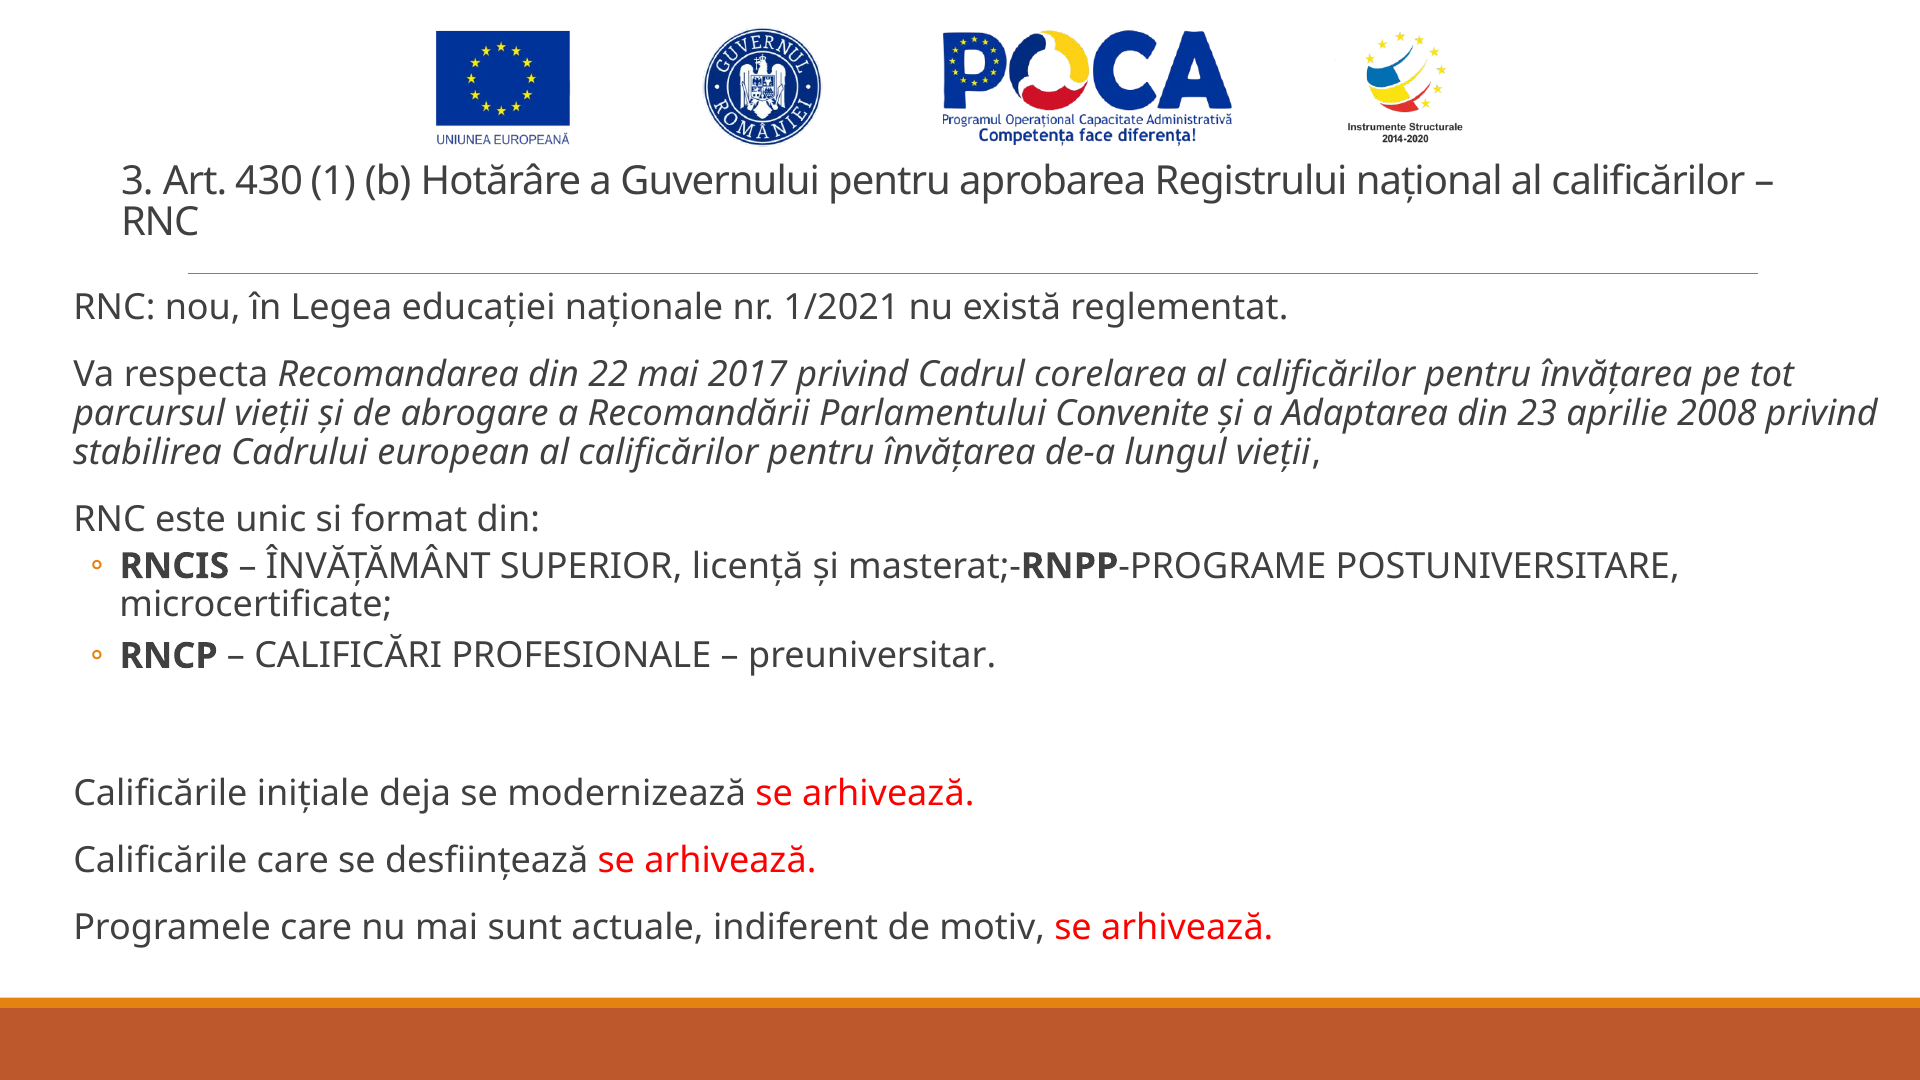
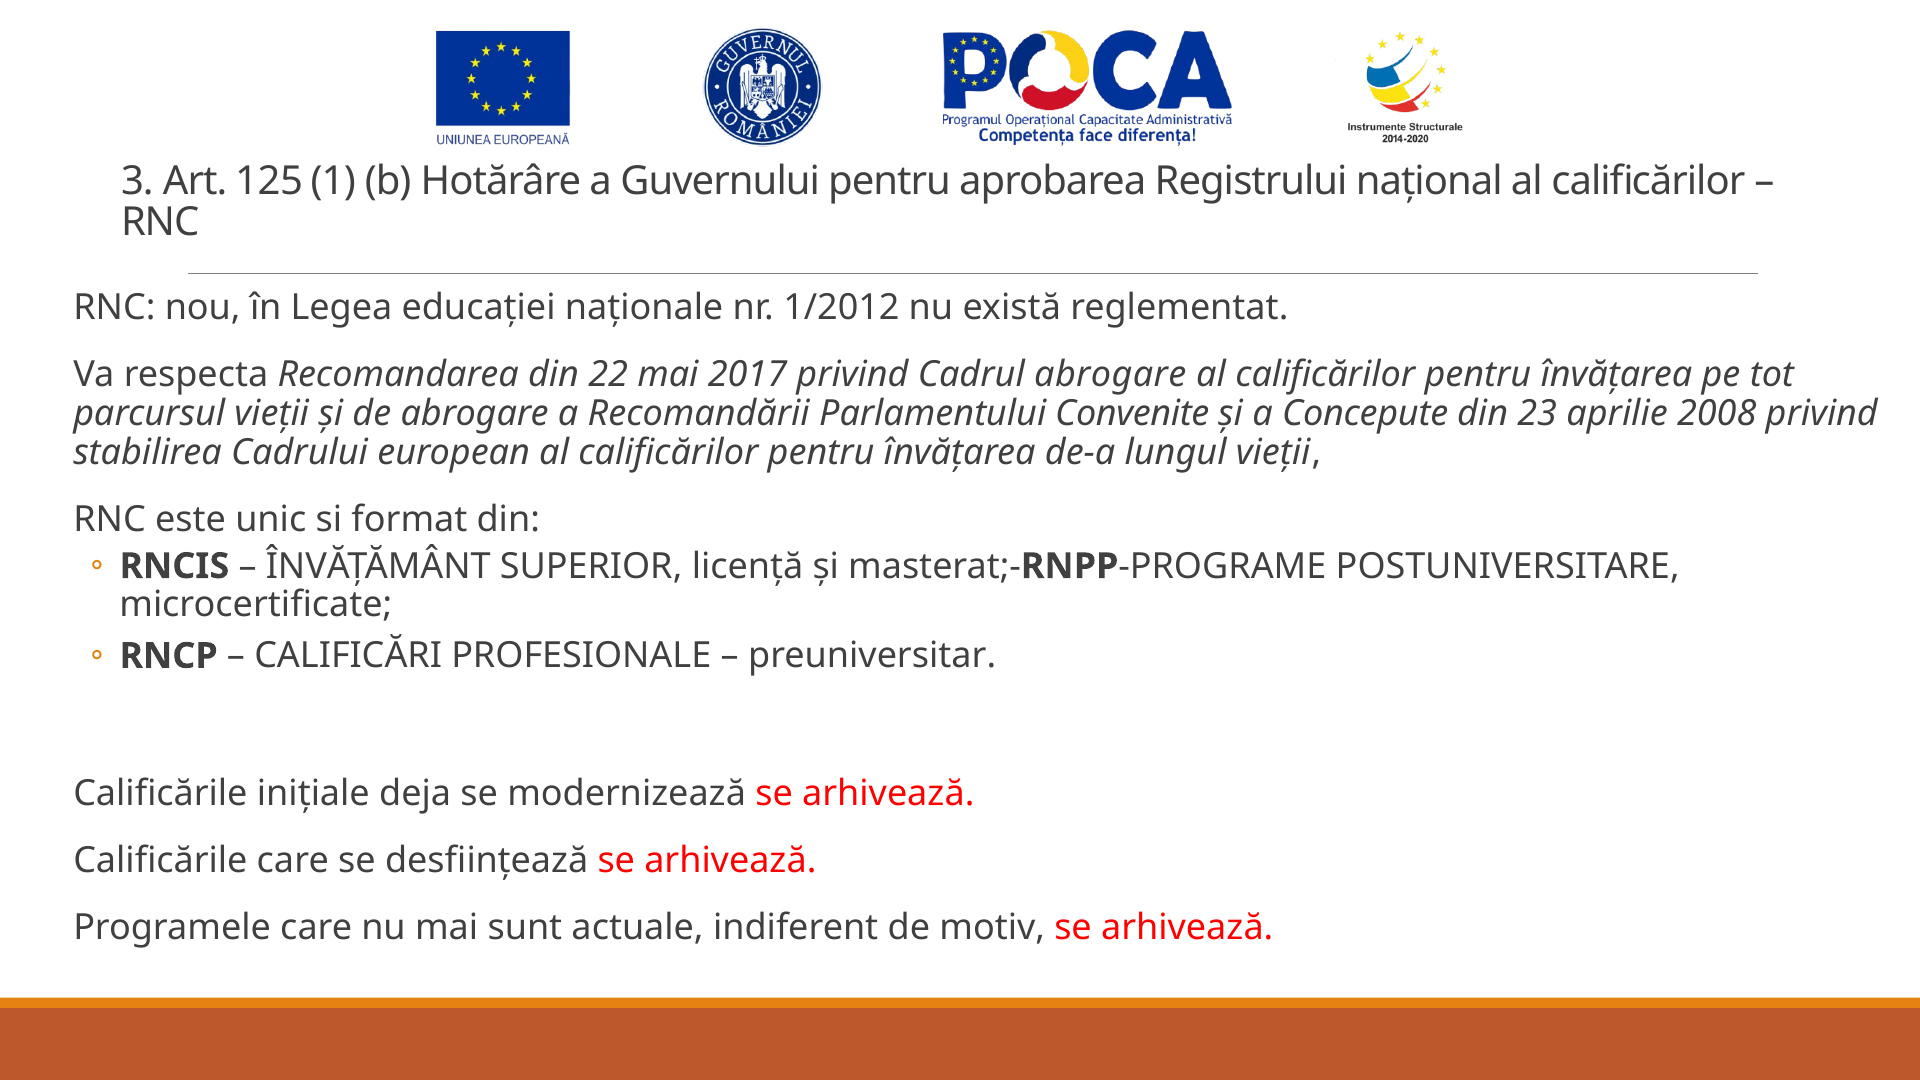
430: 430 -> 125 (269, 181)
1/2021: 1/2021 -> 1/2012 (841, 308)
Cadrul corelarea: corelarea -> abrogare (1110, 375)
Adaptarea: Adaptarea -> Concepute (1365, 413)
